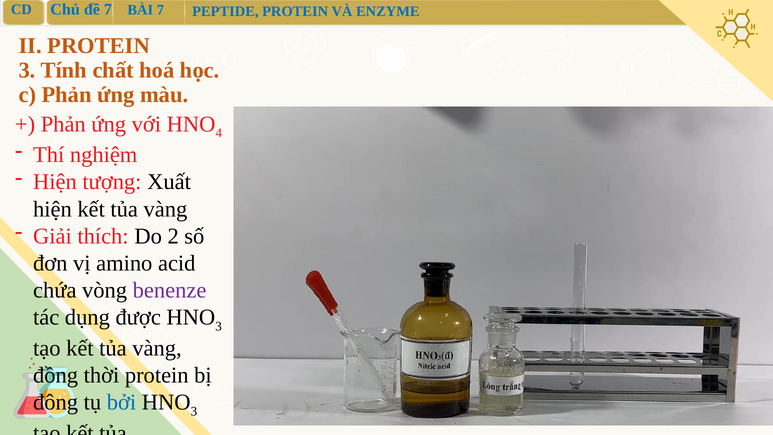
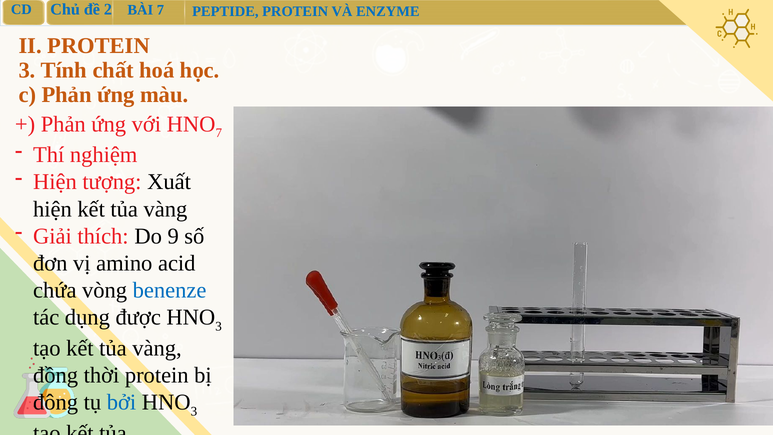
7: 7 -> 2 (108, 9)
4: 4 -> 7 (219, 133)
2: 2 -> 9 (173, 236)
benenze colour: purple -> blue (170, 290)
